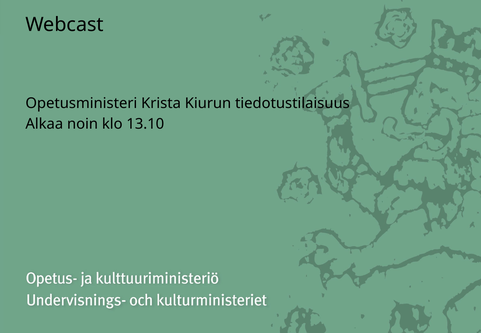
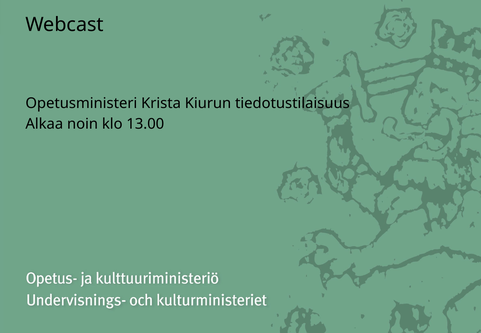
13.10: 13.10 -> 13.00 (145, 124)
